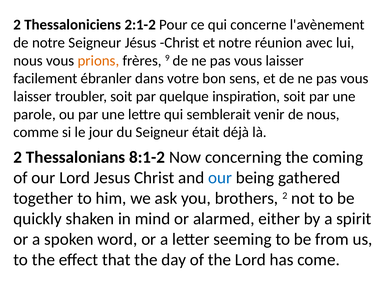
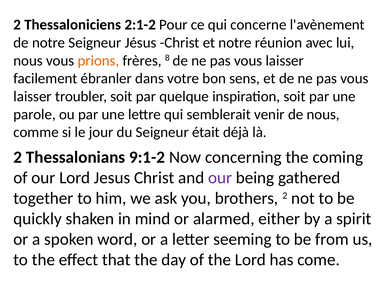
9: 9 -> 8 (167, 58)
8:1-2: 8:1-2 -> 9:1-2 (147, 157)
our colour: blue -> purple (220, 178)
